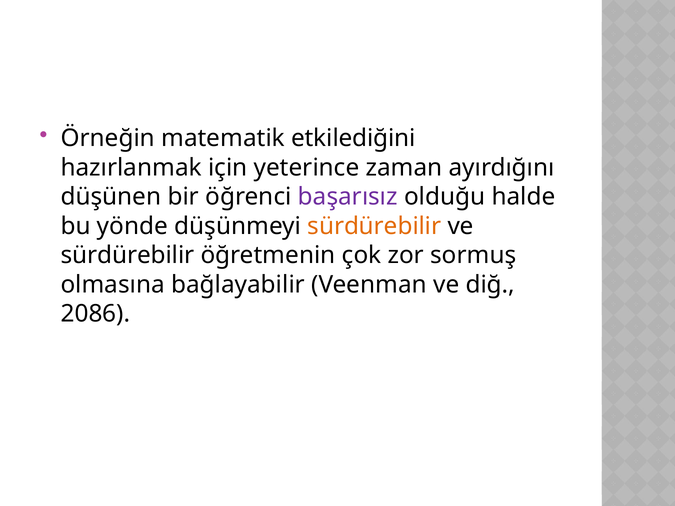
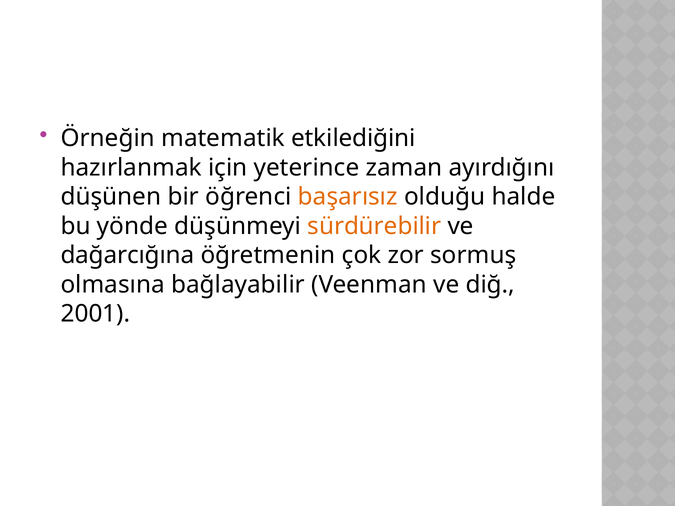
başarısız colour: purple -> orange (348, 197)
sürdürebilir: sürdürebilir -> dağarcığına (128, 255)
2086: 2086 -> 2001 (95, 314)
